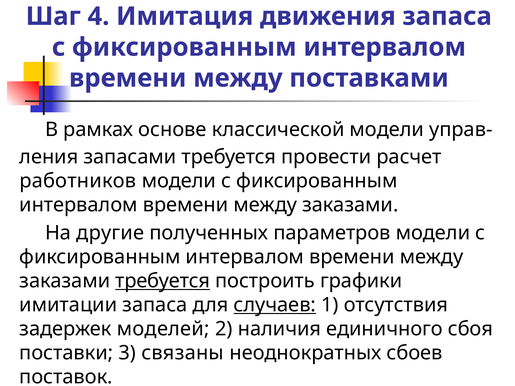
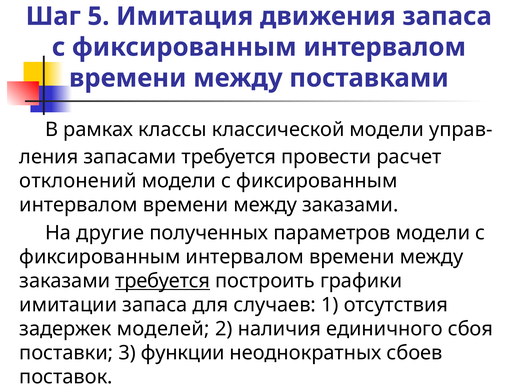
4: 4 -> 5 (98, 16)
основе: основе -> классы (172, 130)
работников: работников -> отклонений (78, 181)
случаев underline: present -> none (275, 305)
связаны: связаны -> функции (183, 353)
